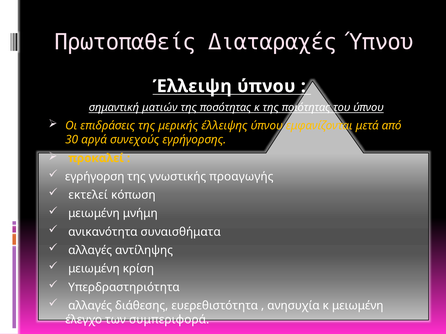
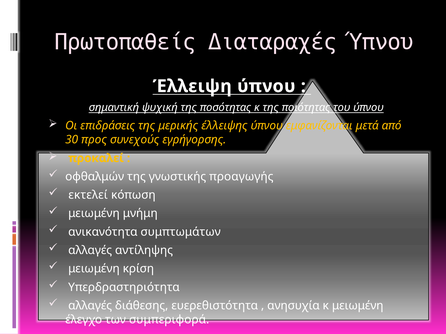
ματιών: ματιών -> ψυχική (160, 108)
αργά: αργά -> προς (94, 140)
εγρήγορση: εγρήγορση -> οφθαλμών (95, 177)
συναισθήματα: συναισθήματα -> συμπτωμάτων (181, 232)
